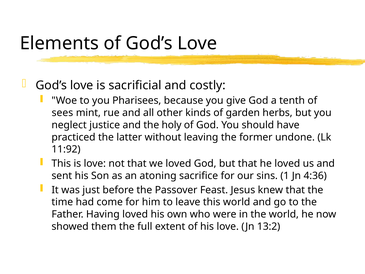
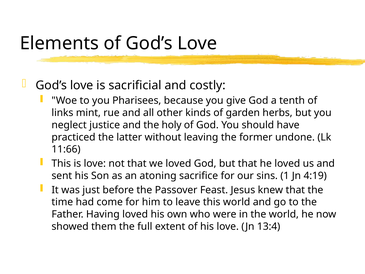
sees: sees -> links (62, 113)
11:92: 11:92 -> 11:66 (66, 149)
4:36: 4:36 -> 4:19 (315, 176)
13:2: 13:2 -> 13:4 (269, 226)
